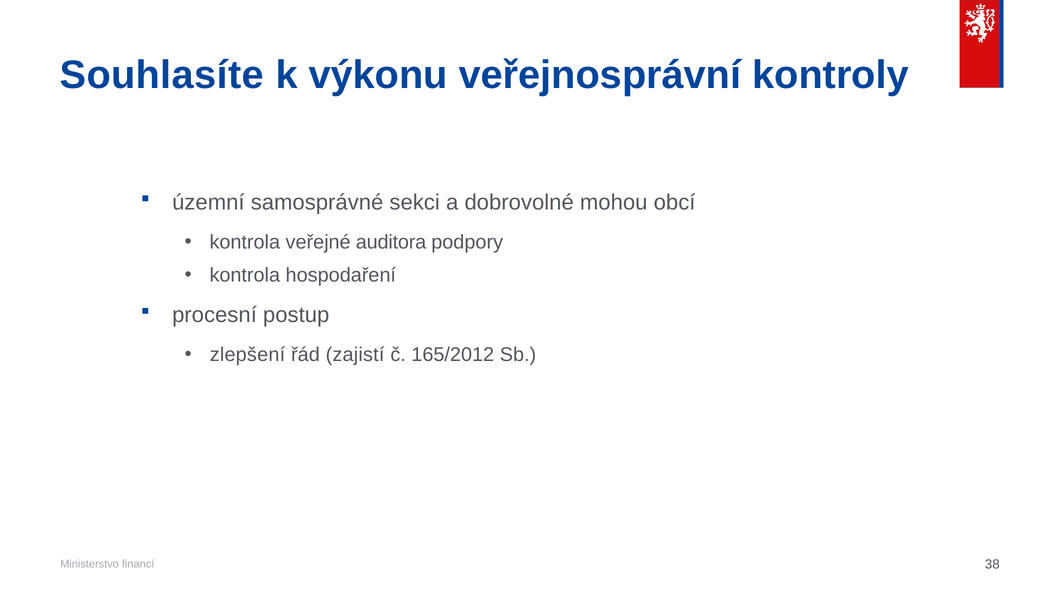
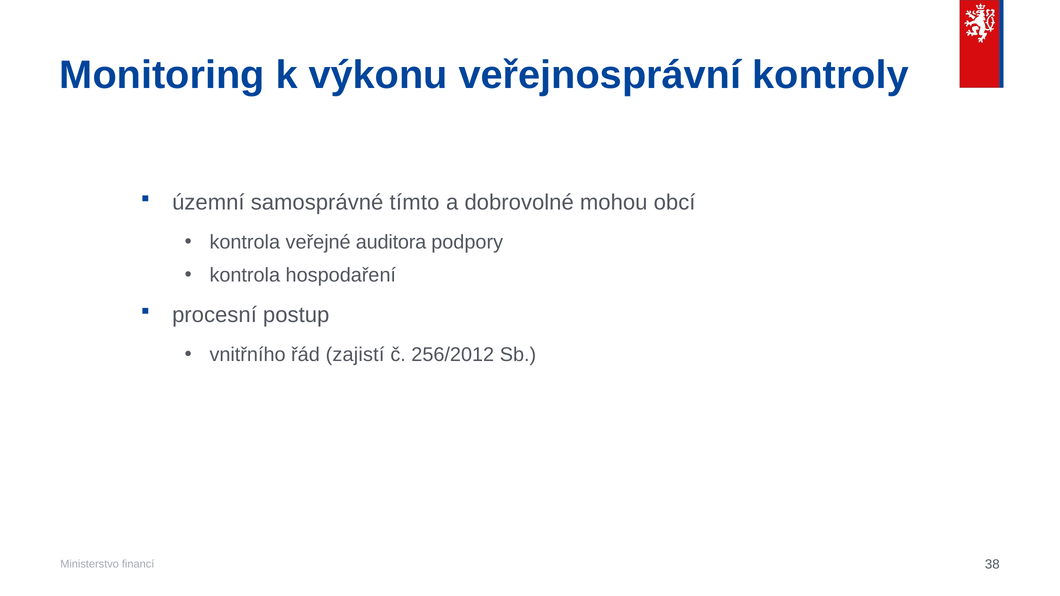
Souhlasíte: Souhlasíte -> Monitoring (162, 75)
sekci: sekci -> tímto (415, 203)
zlepšení: zlepšení -> vnitřního (248, 355)
165/2012: 165/2012 -> 256/2012 (453, 355)
